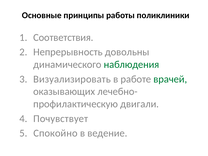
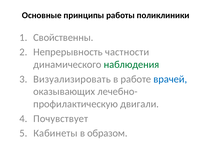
Соответствия: Соответствия -> Свойственны (63, 37)
довольны: довольны -> частности (127, 52)
врачей colour: green -> blue (170, 79)
Спокойно: Спокойно -> Кабинеты (55, 133)
ведение: ведение -> образом (107, 133)
